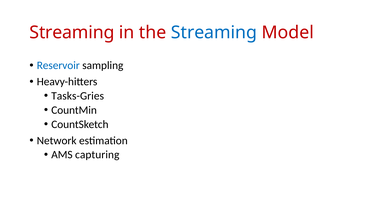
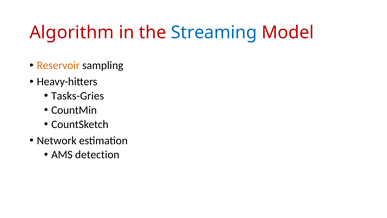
Streaming: Streaming -> Algorithm (72, 33)
Reservoir colour: blue -> orange (58, 65)
capturing: capturing -> detection (97, 155)
